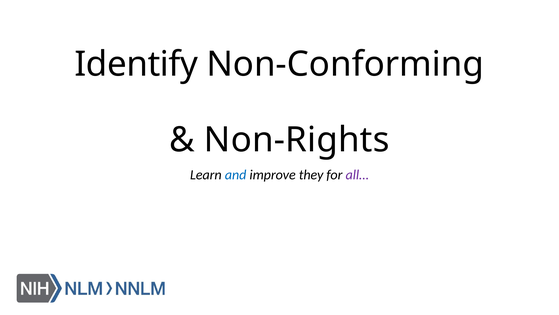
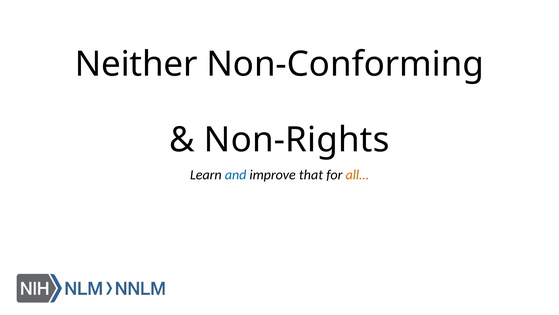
Identify: Identify -> Neither (136, 64)
they: they -> that (311, 175)
all… colour: purple -> orange (357, 175)
